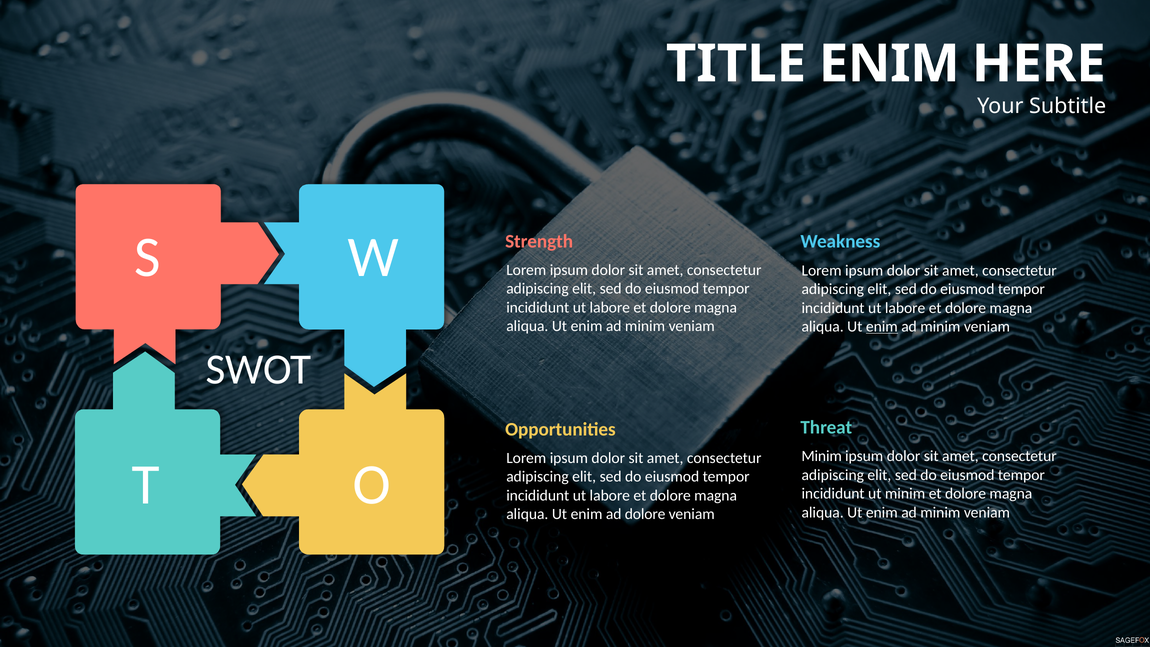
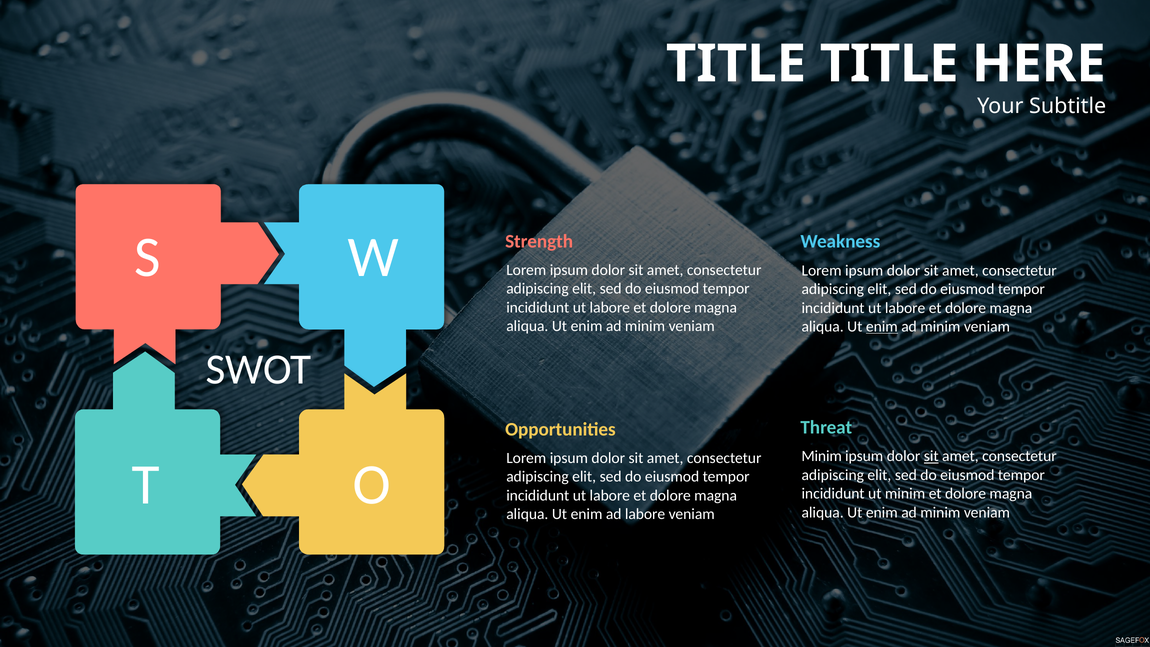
TITLE ENIM: ENIM -> TITLE (889, 64)
sit underline: none -> present (931, 456)
ad dolore: dolore -> labore (645, 514)
